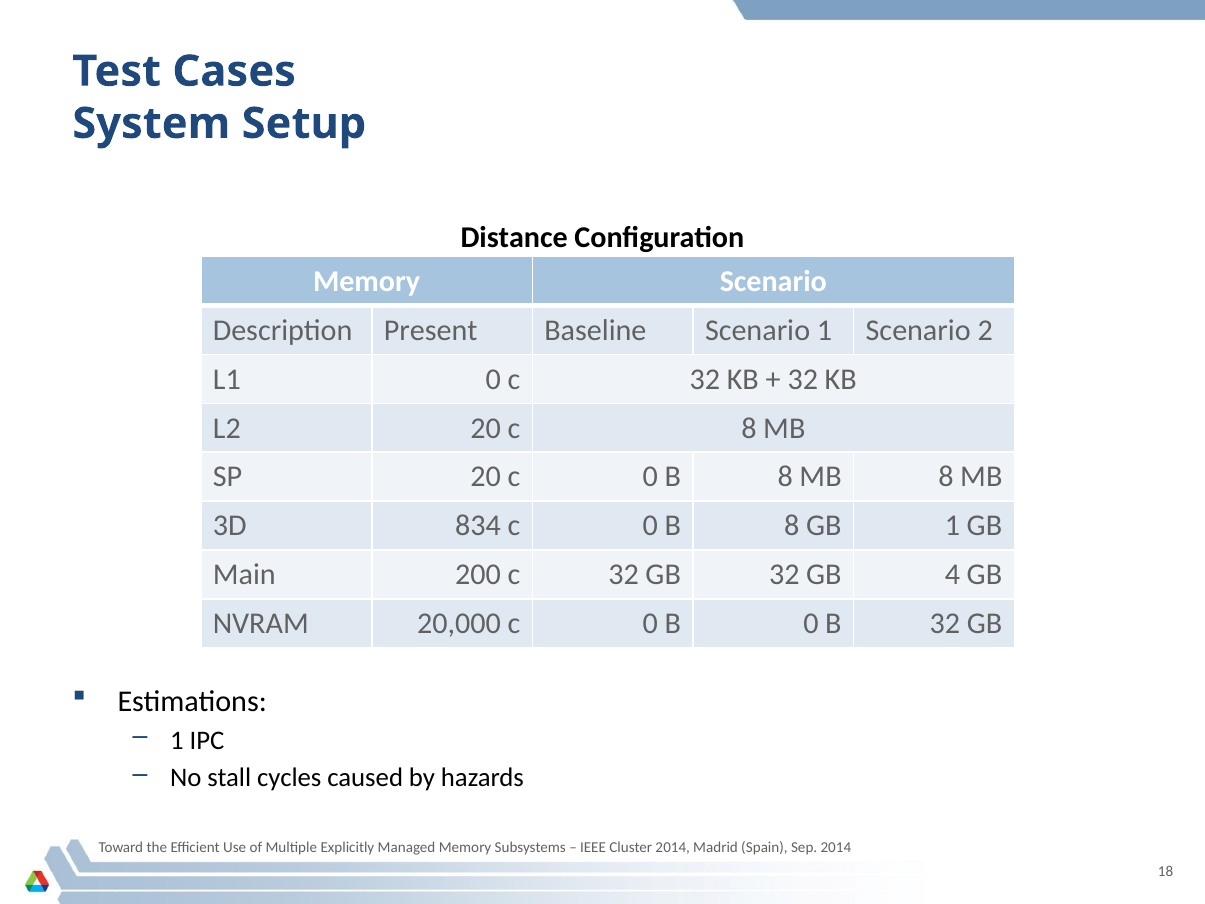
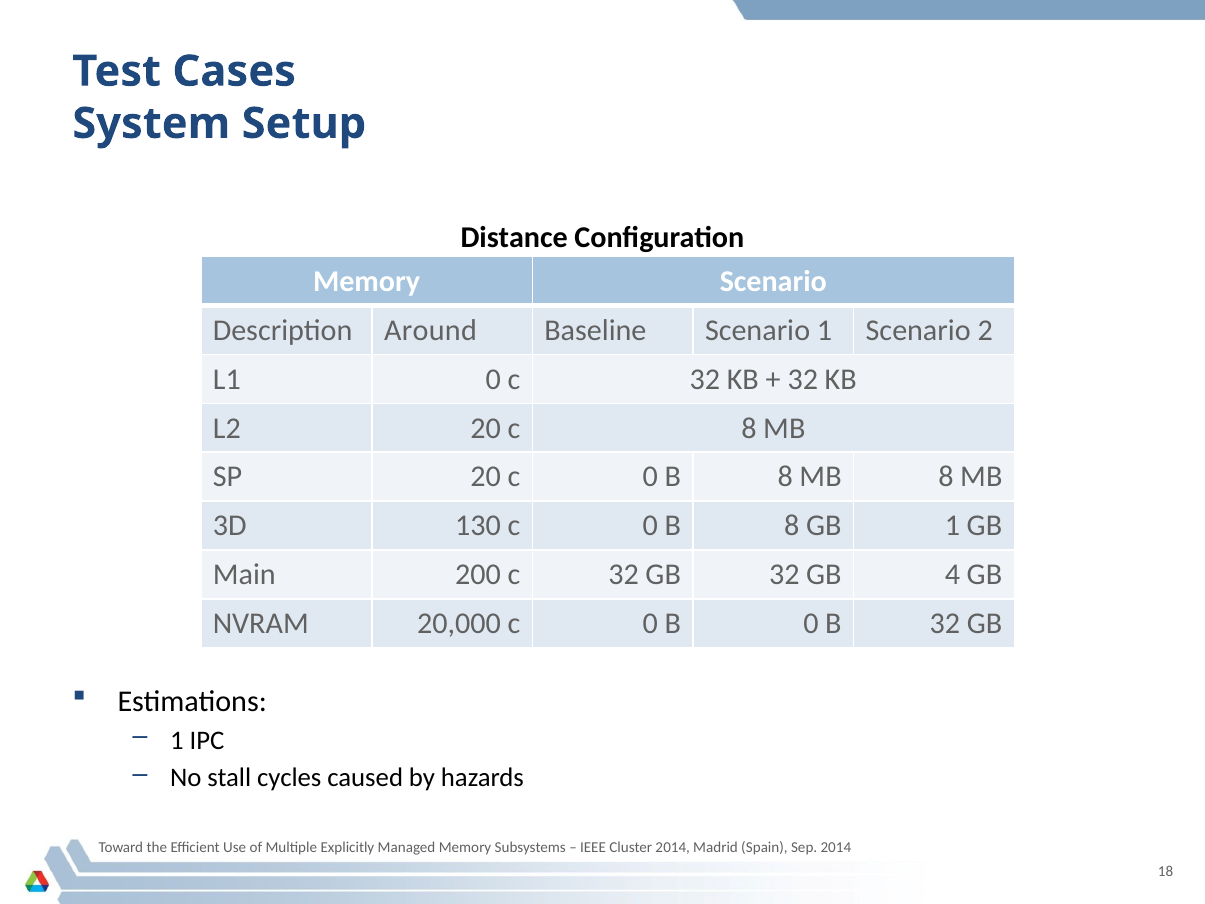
Present: Present -> Around (431, 330)
834: 834 -> 130 (478, 526)
